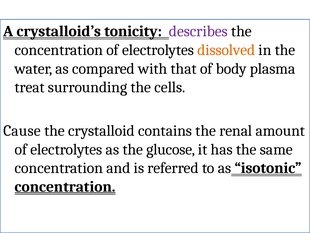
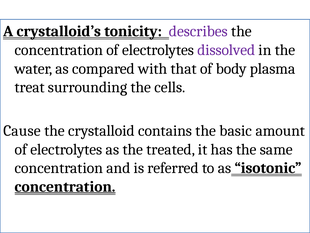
dissolved colour: orange -> purple (226, 50)
renal: renal -> basic (236, 131)
glucose: glucose -> treated (171, 149)
